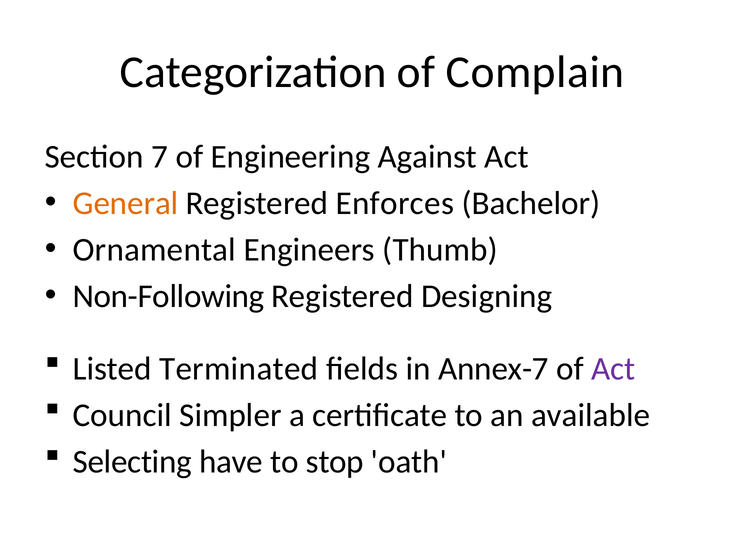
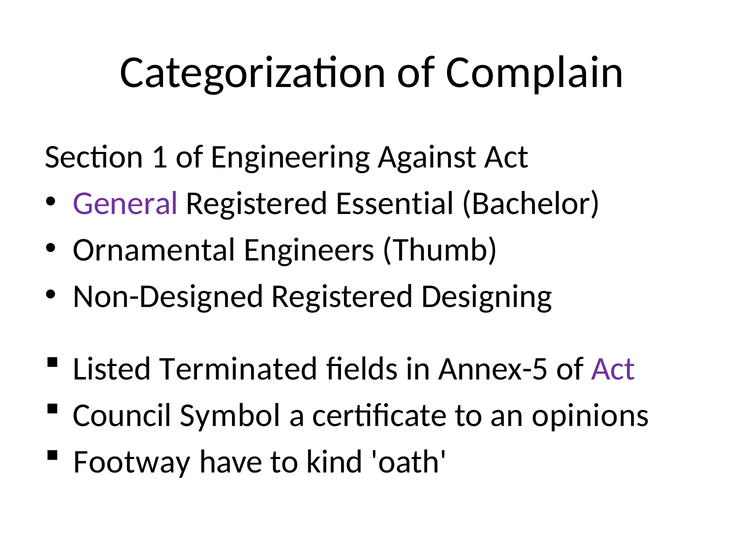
7: 7 -> 1 (160, 156)
General colour: orange -> purple (126, 203)
Enforces: Enforces -> Essential (395, 203)
Non-Following: Non-Following -> Non-Designed (168, 296)
Annex-7: Annex-7 -> Annex-5 (493, 368)
Simpler: Simpler -> Symbol (230, 415)
available: available -> opinions (591, 415)
Selecting: Selecting -> Footway (132, 461)
stop: stop -> kind (335, 461)
